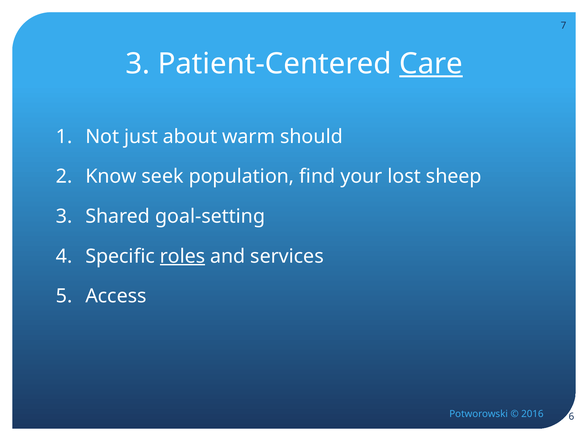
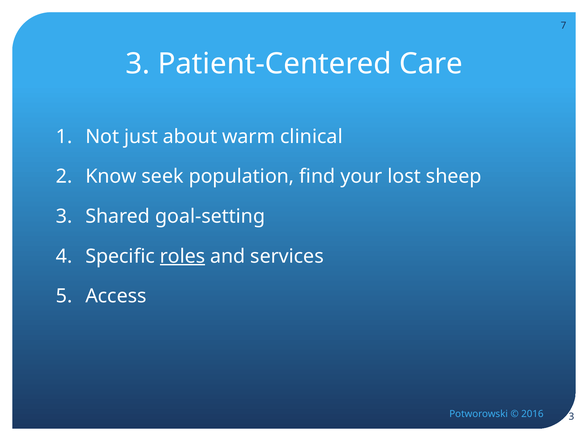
Care underline: present -> none (431, 64)
should: should -> clinical (311, 137)
2016 6: 6 -> 3 (571, 417)
